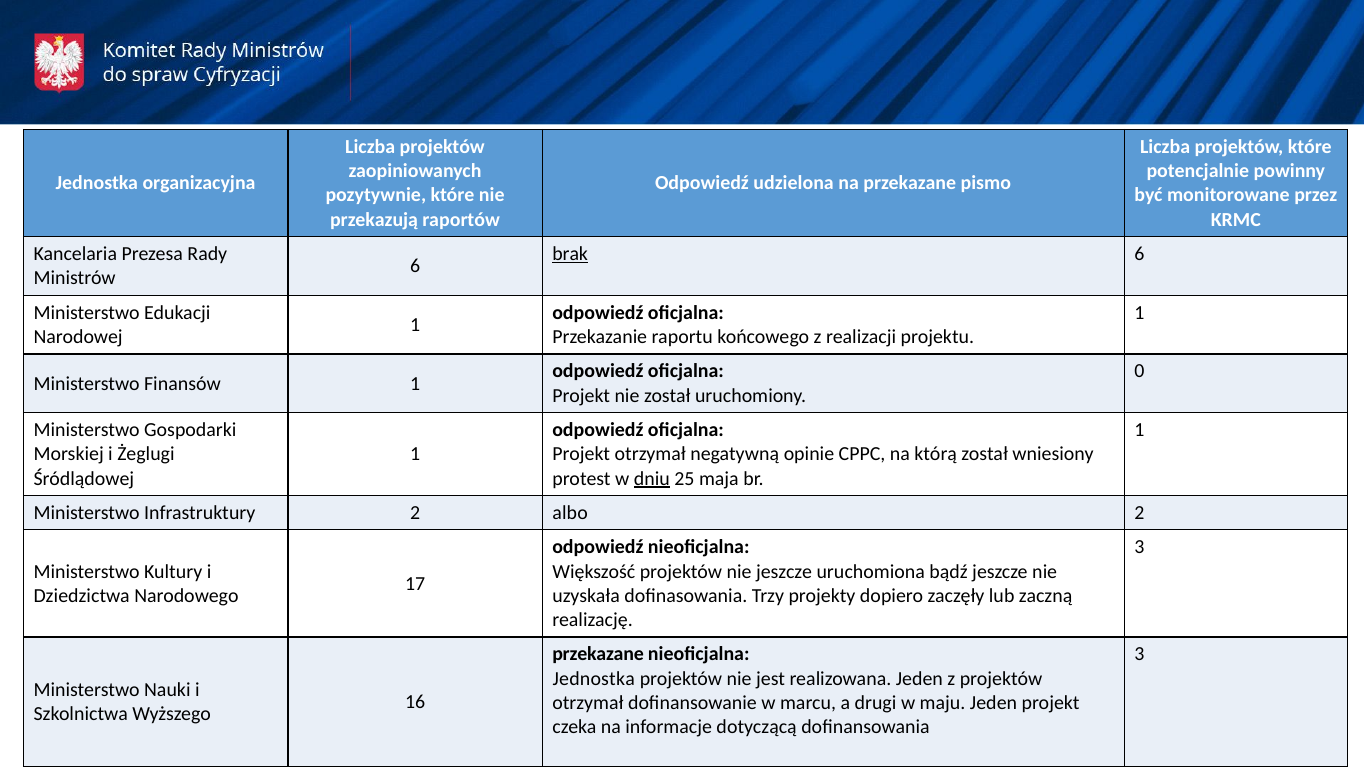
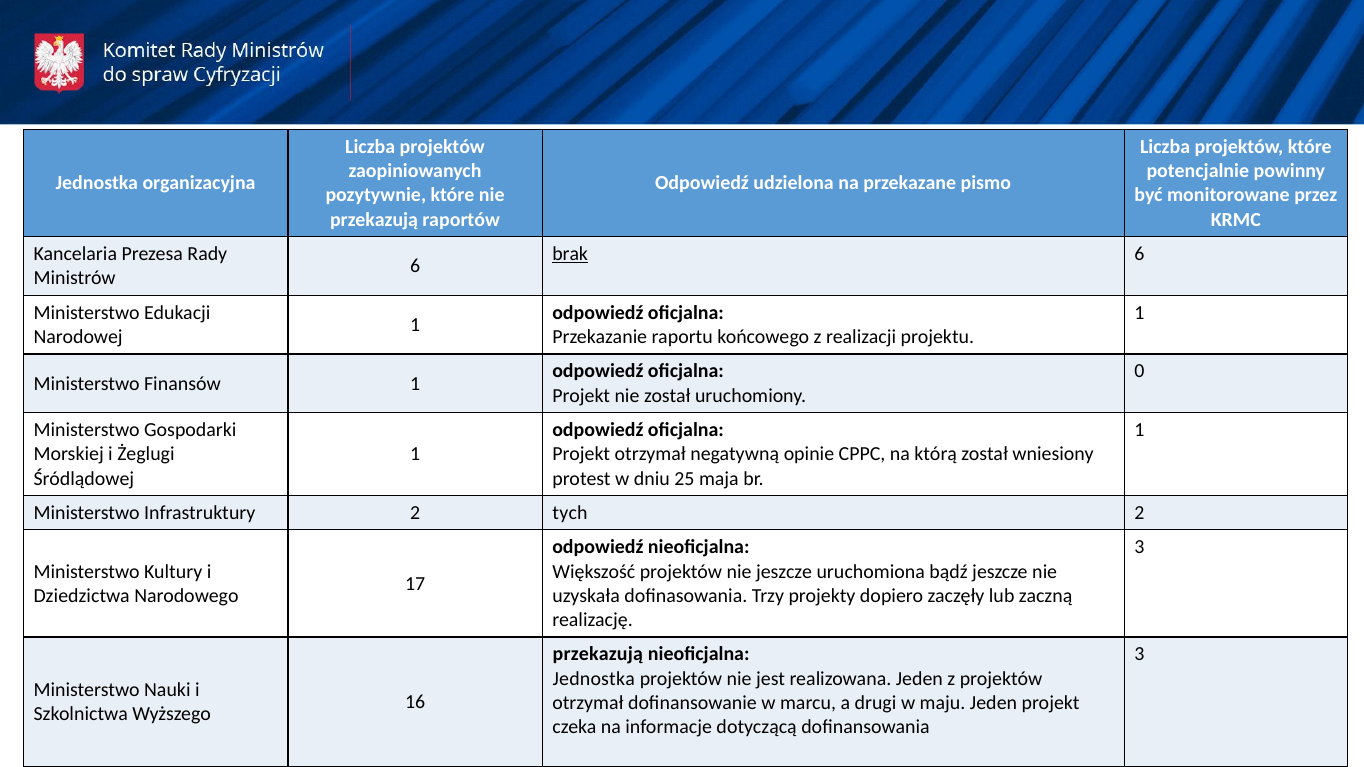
dniu underline: present -> none (652, 479)
albo: albo -> tych (570, 513)
przekazane: przekazane -> przekazują (598, 655)
